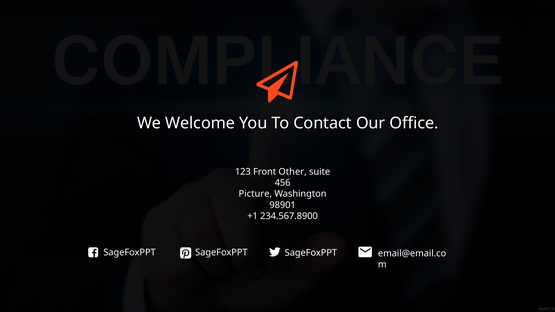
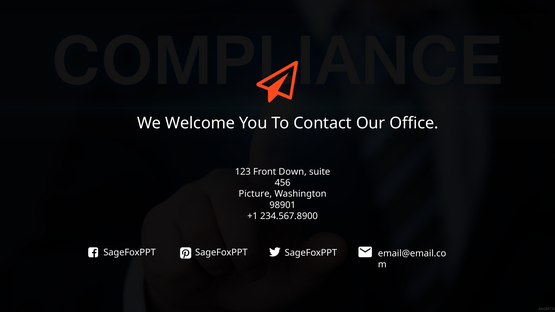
Other: Other -> Down (293, 172)
